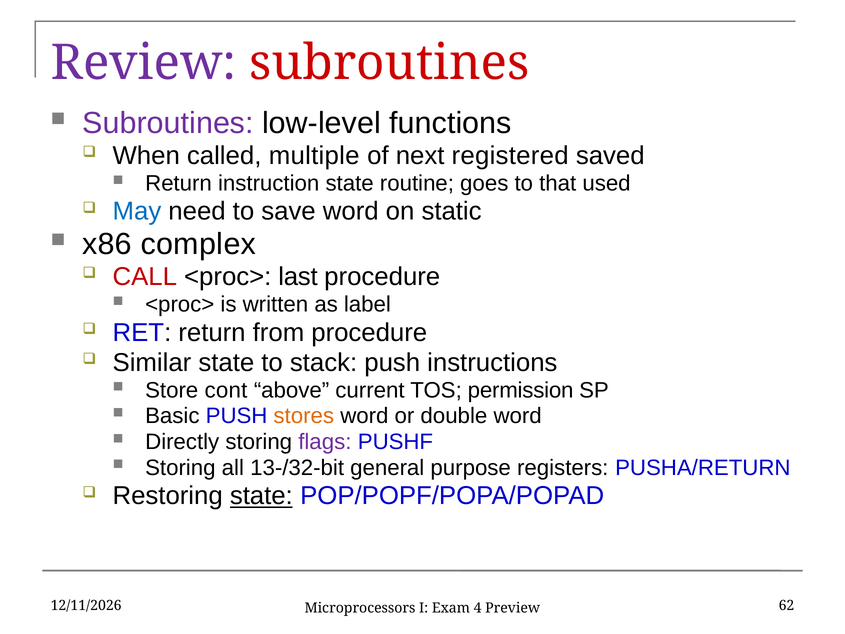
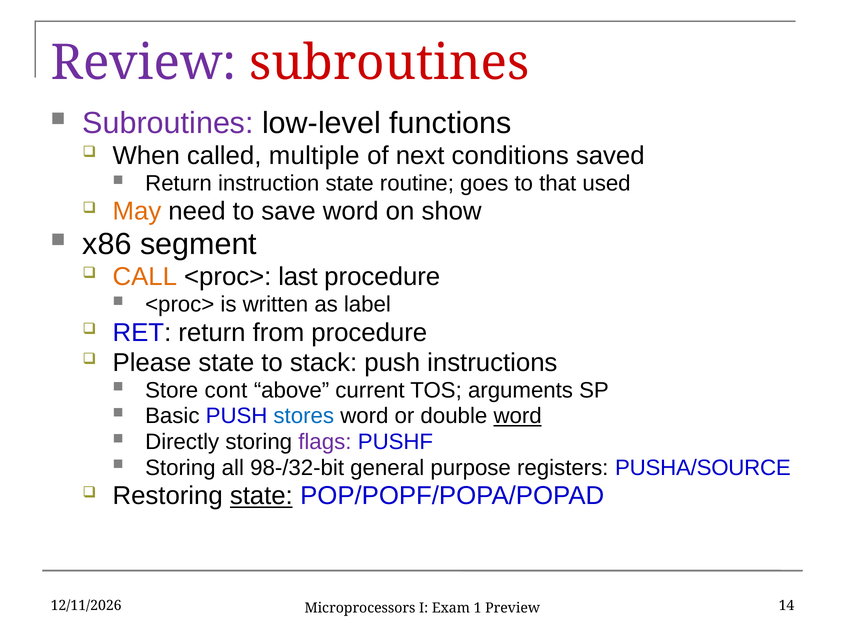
registered: registered -> conditions (510, 156)
May colour: blue -> orange (137, 211)
static: static -> show (452, 211)
complex: complex -> segment (199, 244)
CALL colour: red -> orange (145, 277)
Similar: Similar -> Please (152, 362)
permission: permission -> arguments (521, 390)
stores colour: orange -> blue (304, 416)
word underline: none -> present (518, 416)
13-/32-bit: 13-/32-bit -> 98-/32-bit (297, 468)
PUSHA/RETURN: PUSHA/RETURN -> PUSHA/SOURCE (703, 468)
4: 4 -> 1 (478, 608)
62: 62 -> 14 (786, 605)
